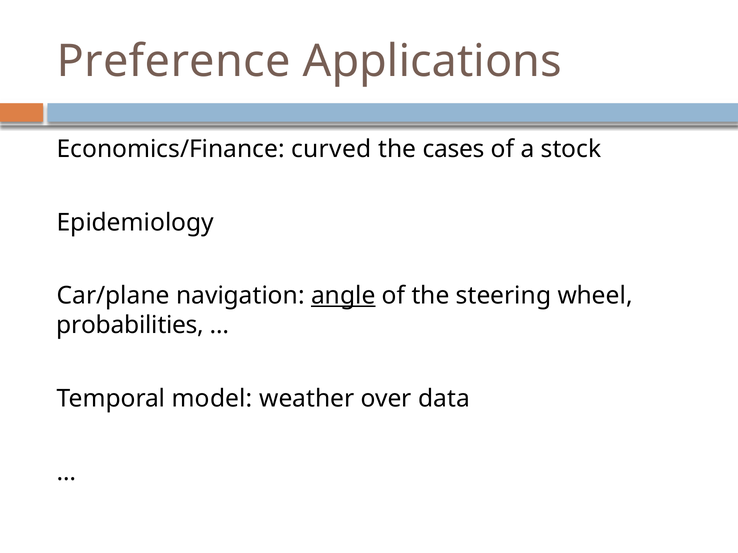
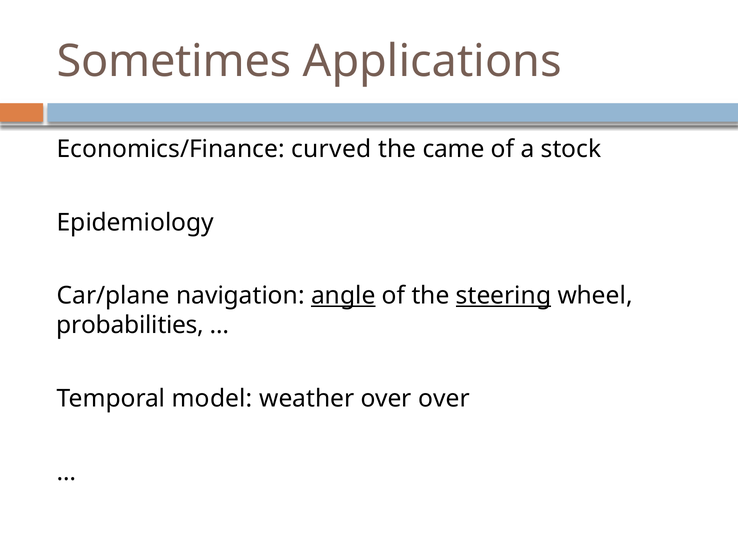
Preference: Preference -> Sometimes (174, 62)
cases: cases -> came (454, 149)
steering underline: none -> present (504, 296)
over data: data -> over (444, 399)
